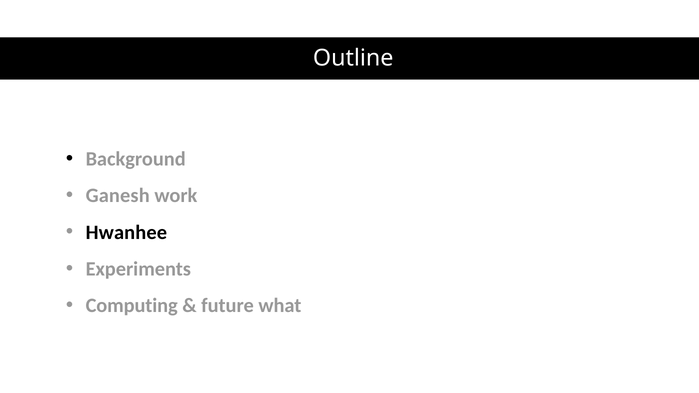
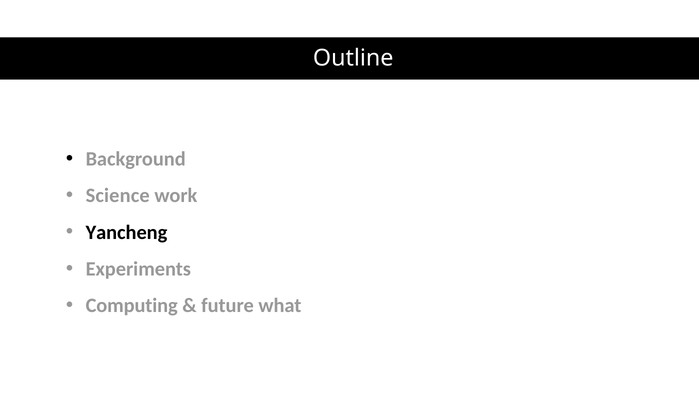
Ganesh: Ganesh -> Science (118, 196)
Hwanhee: Hwanhee -> Yancheng (126, 232)
